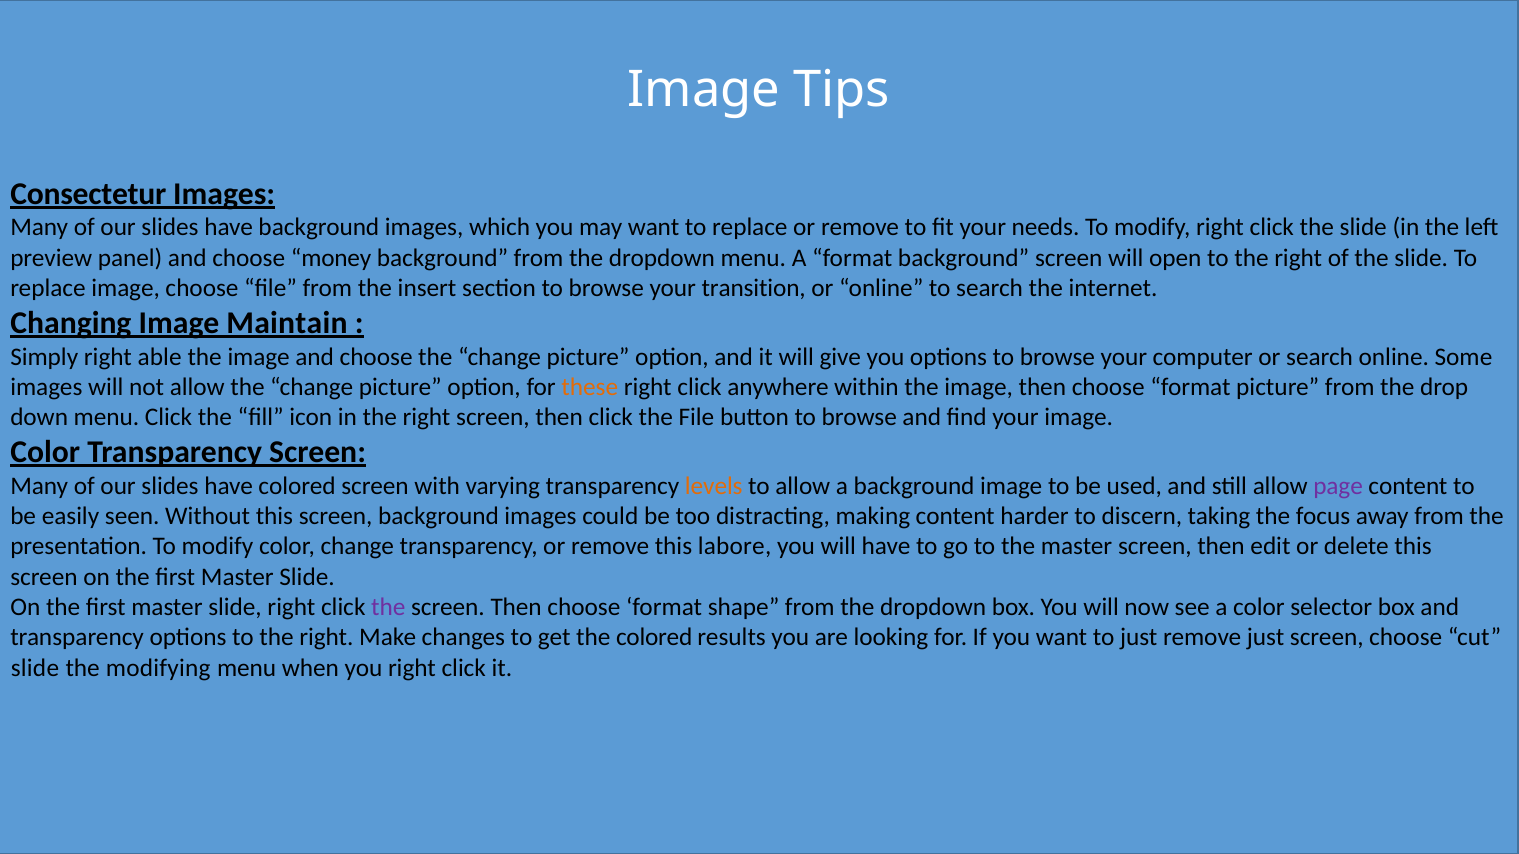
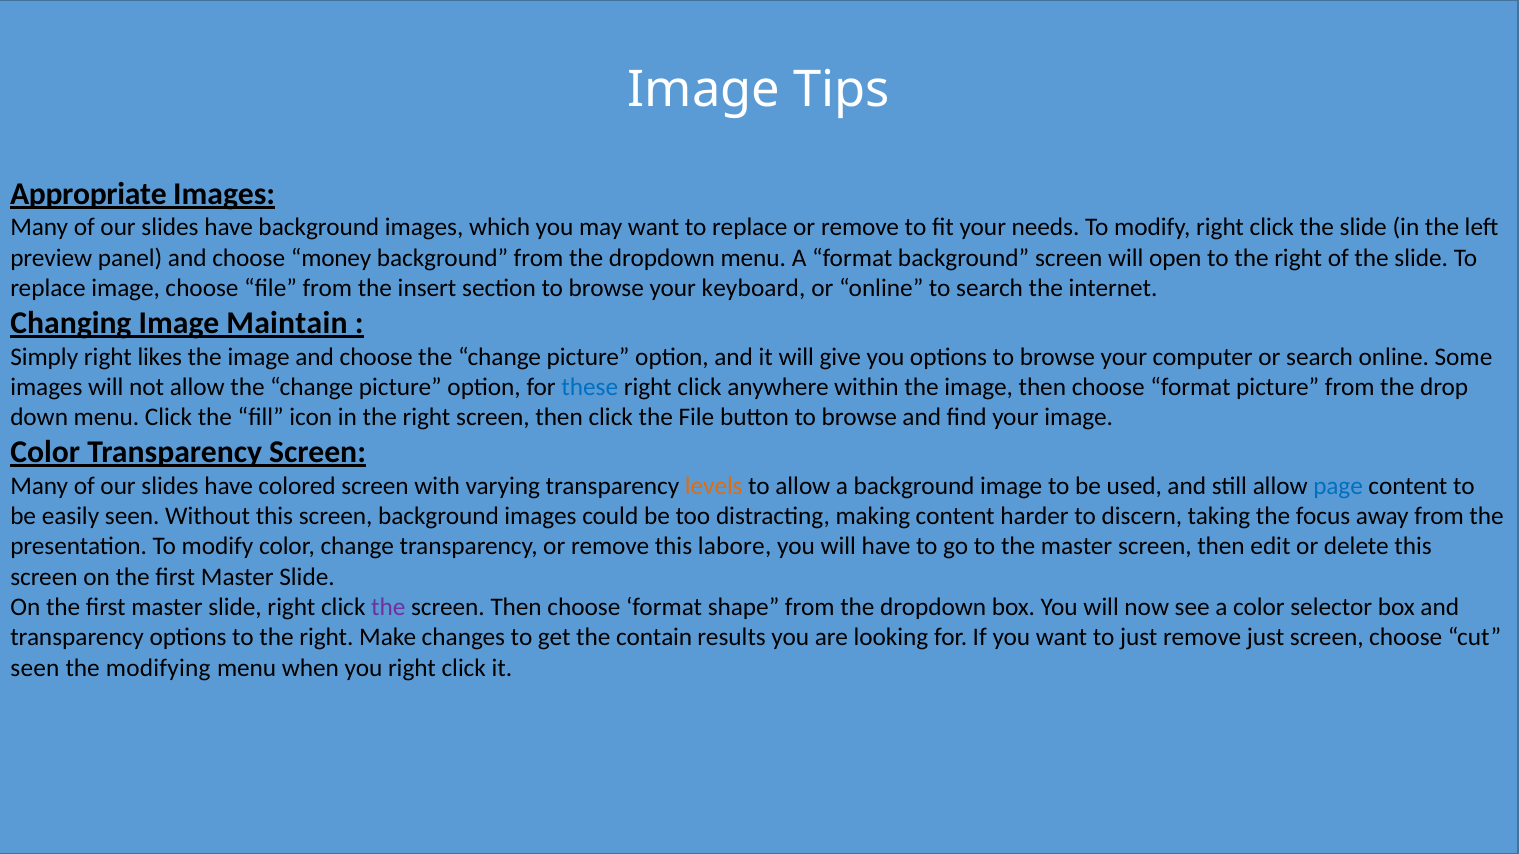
Consectetur: Consectetur -> Appropriate (88, 194)
transition: transition -> keyboard (754, 288)
able: able -> likes (160, 357)
these colour: orange -> blue (590, 387)
page colour: purple -> blue (1338, 486)
the colored: colored -> contain (654, 638)
slide: slide -> seen (35, 668)
